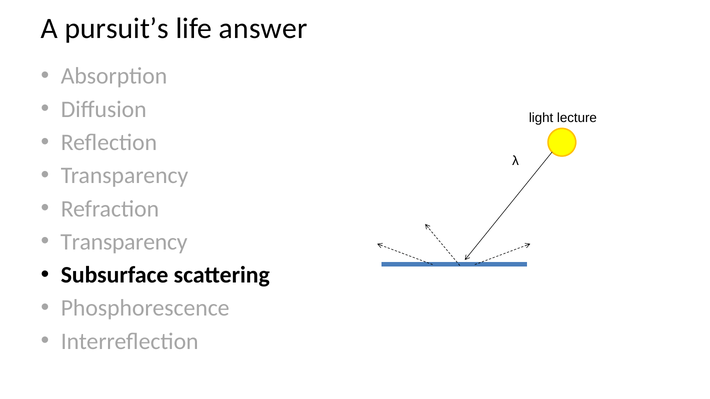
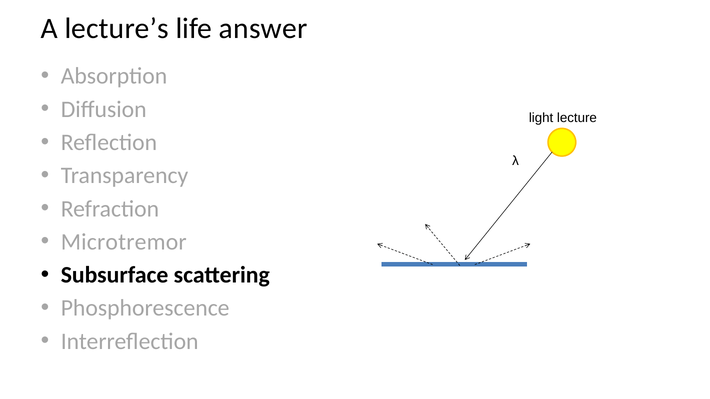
pursuit’s: pursuit’s -> lecture’s (117, 29)
Transparency: Transparency -> Microtremor (124, 242)
